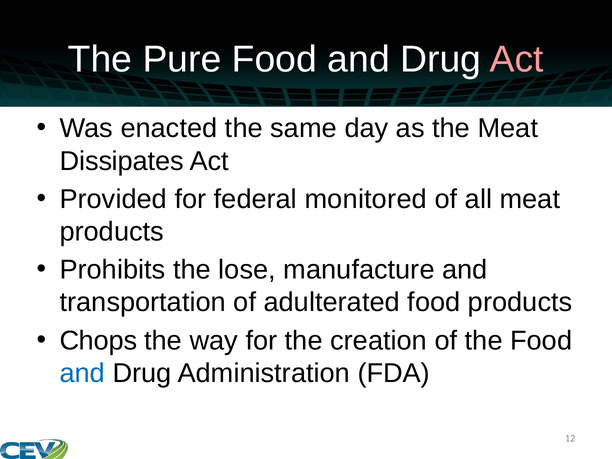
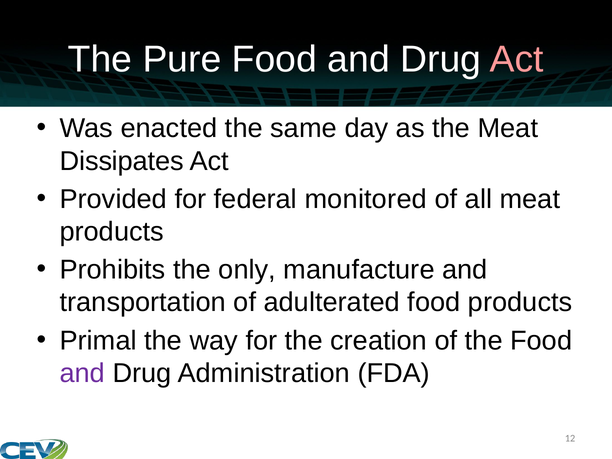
lose: lose -> only (247, 270)
Chops: Chops -> Primal (98, 341)
and colour: blue -> purple (82, 373)
